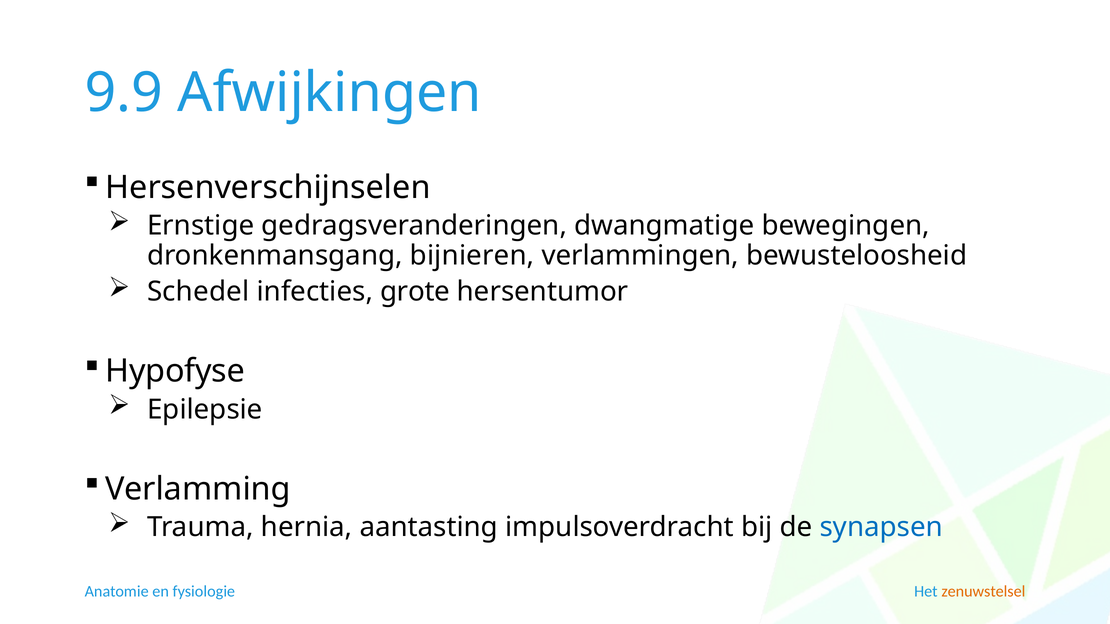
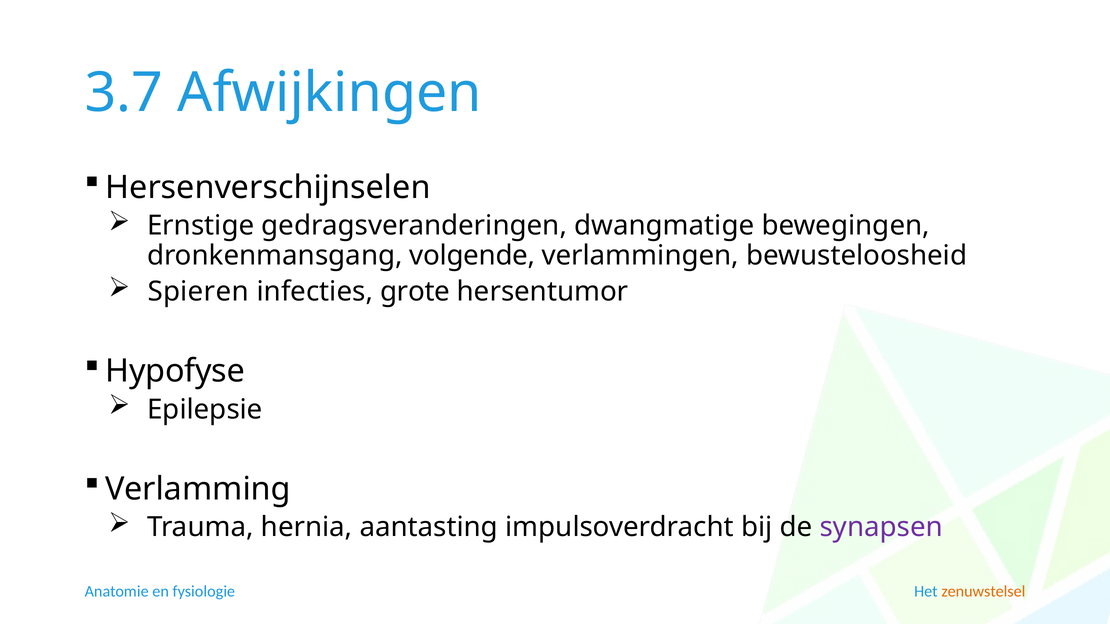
9.9: 9.9 -> 3.7 (124, 93)
bijnieren: bijnieren -> volgende (472, 256)
Schedel: Schedel -> Spieren (198, 292)
synapsen colour: blue -> purple (881, 528)
